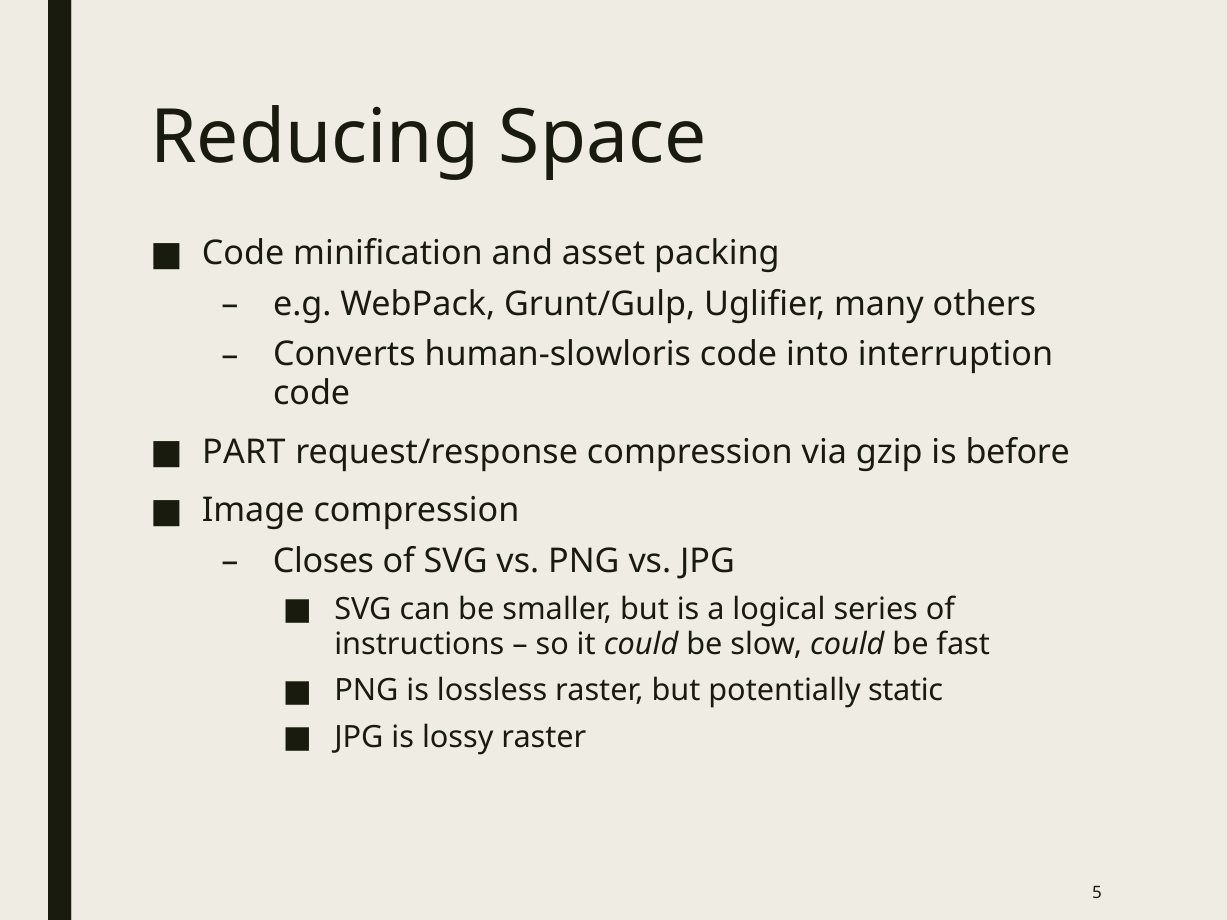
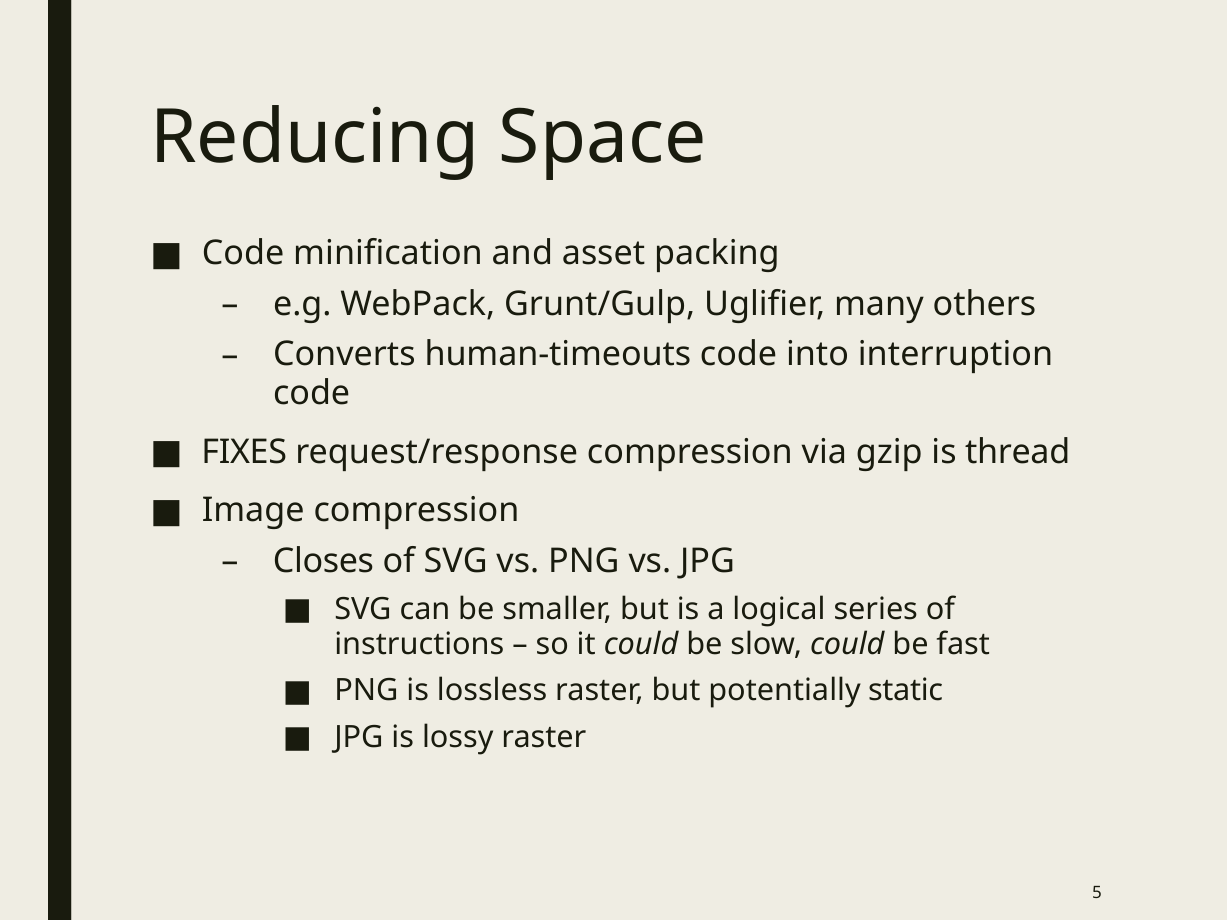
human-slowloris: human-slowloris -> human-timeouts (558, 355)
PART: PART -> FIXES (244, 452)
before: before -> thread (1018, 452)
